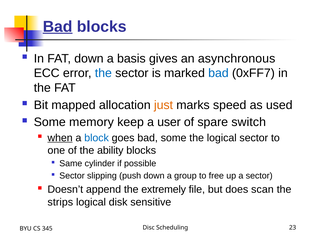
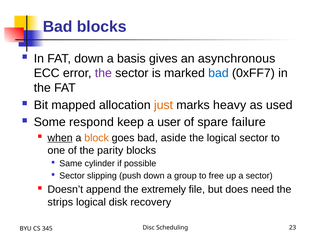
Bad underline: present -> none (58, 27)
the colour: blue -> purple (103, 73)
speed: speed -> heavy (230, 105)
memory: memory -> respond (91, 122)
switch: switch -> failure (249, 122)
block colour: blue -> orange (97, 138)
bad some: some -> aside (174, 138)
ability: ability -> parity (110, 151)
scan: scan -> need (263, 190)
sensitive: sensitive -> recovery (151, 202)
